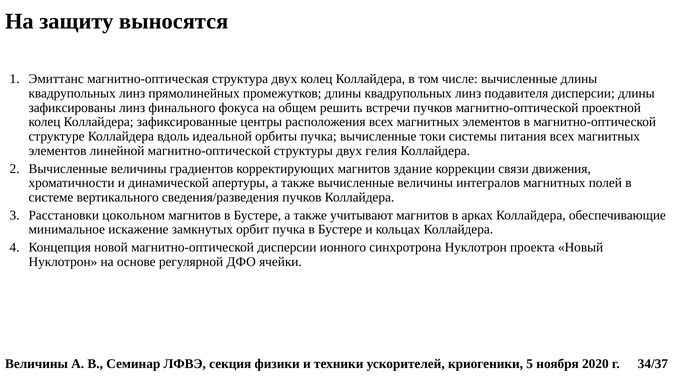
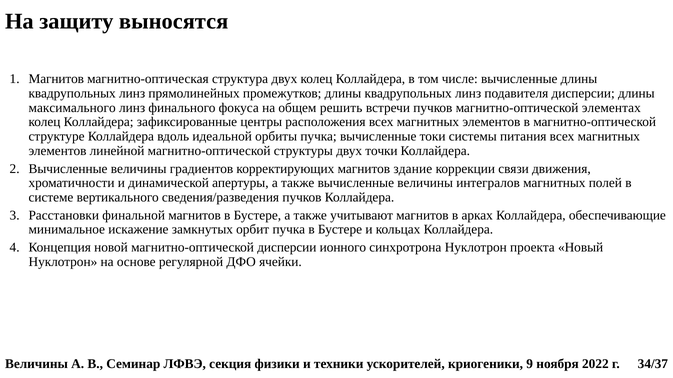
Эмиттанс: Эмиттанс -> Магнитов (56, 79)
зафиксированы: зафиксированы -> максимального (72, 108)
проектной: проектной -> элементах (611, 108)
гелия: гелия -> точки (381, 151)
цокольном: цокольном -> финальной (134, 215)
5: 5 -> 9 (530, 365)
2020: 2020 -> 2022 (595, 365)
